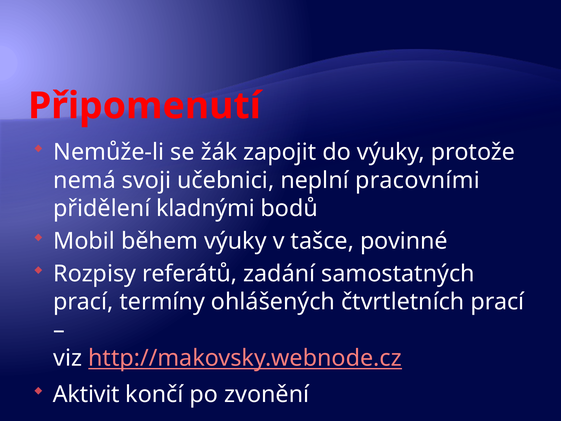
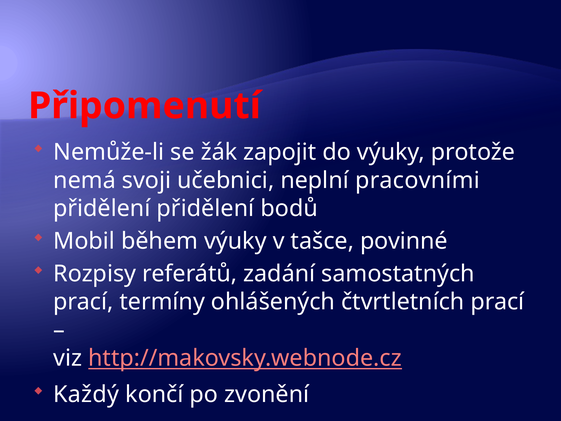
přidělení kladnými: kladnými -> přidělení (205, 208)
Aktivit: Aktivit -> Každý (86, 394)
